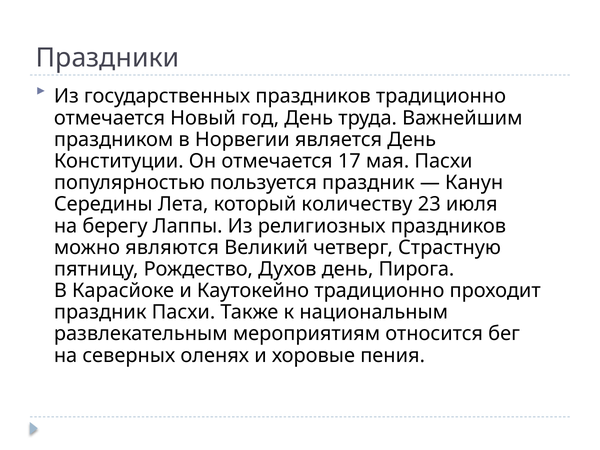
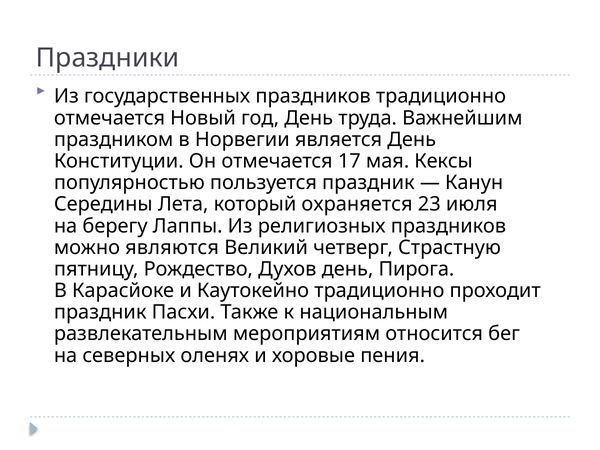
мая Пасхи: Пасхи -> Кексы (444, 161)
количеству: количеству -> охраняется (357, 204)
